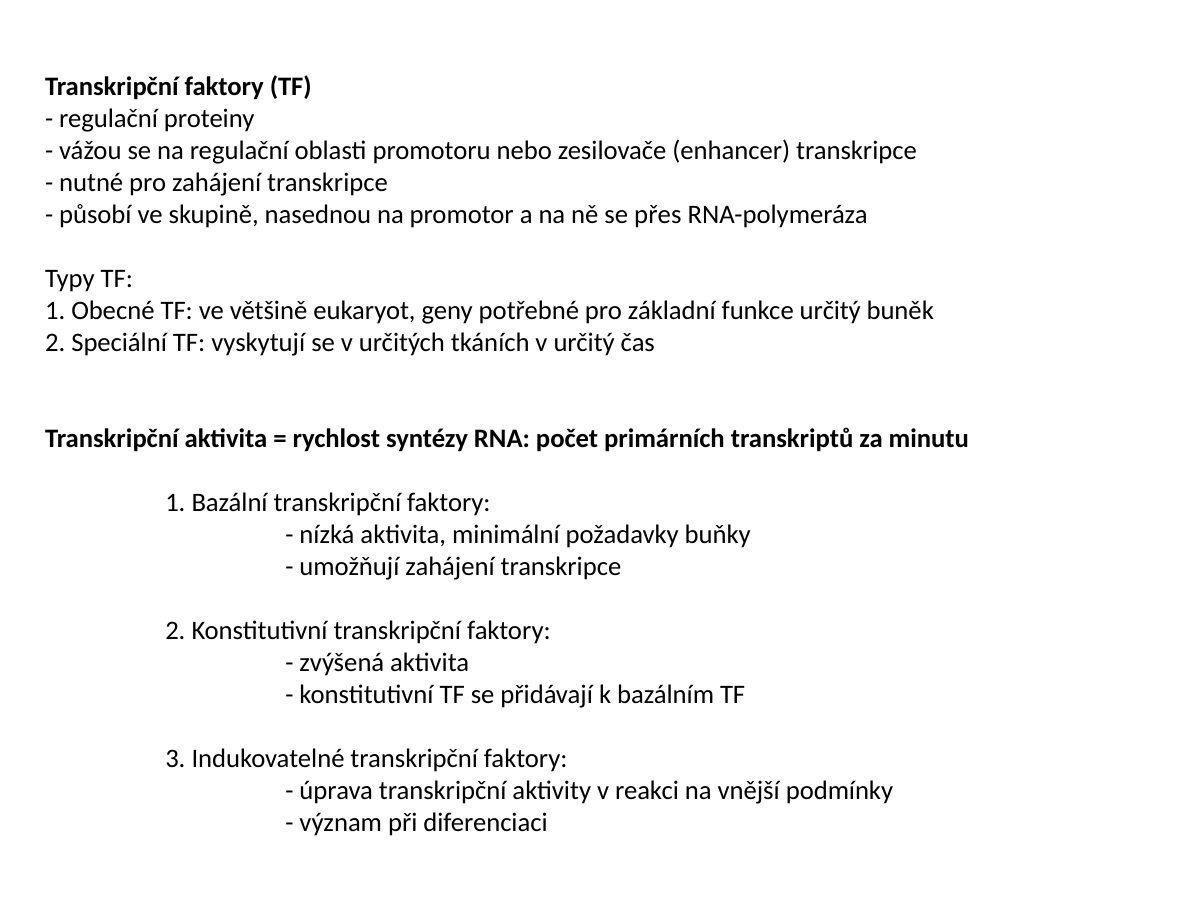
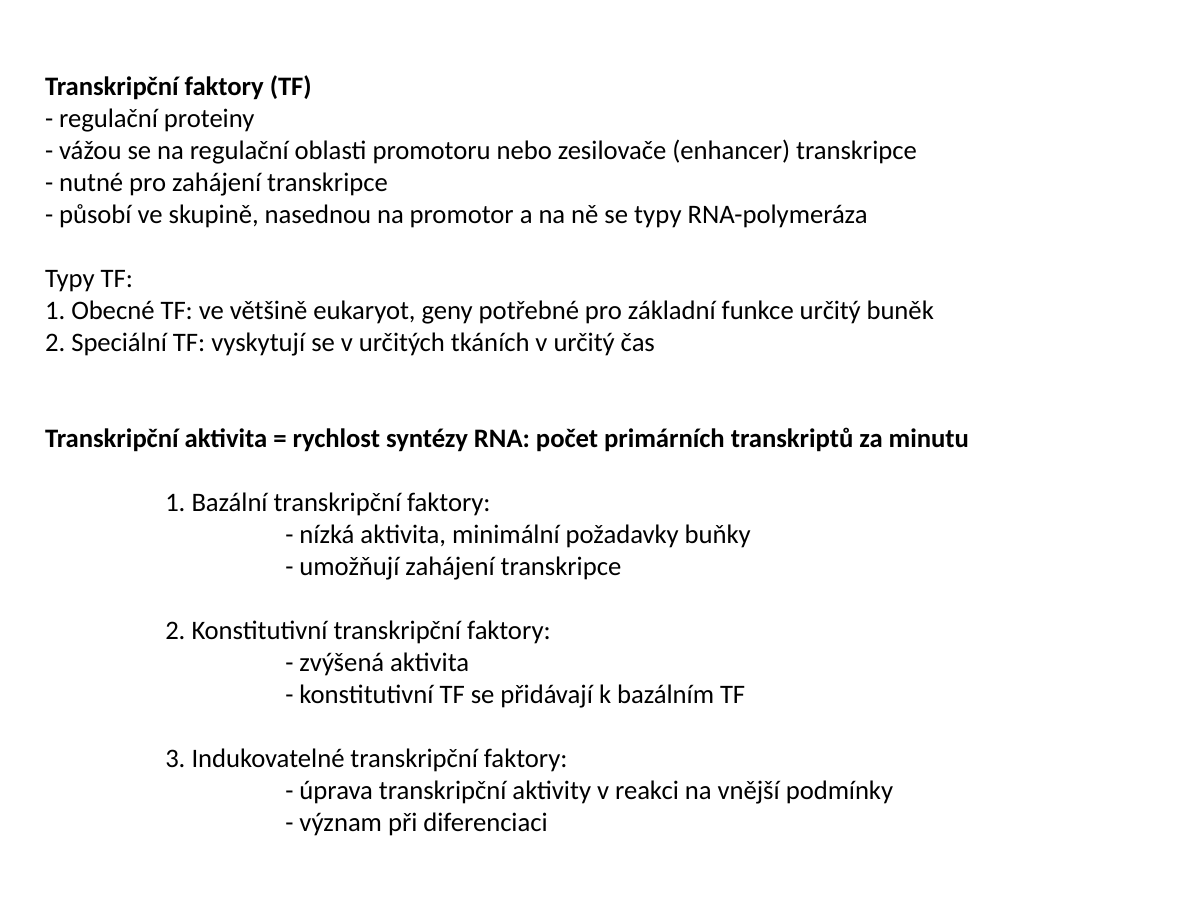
se přes: přes -> typy (658, 215)
